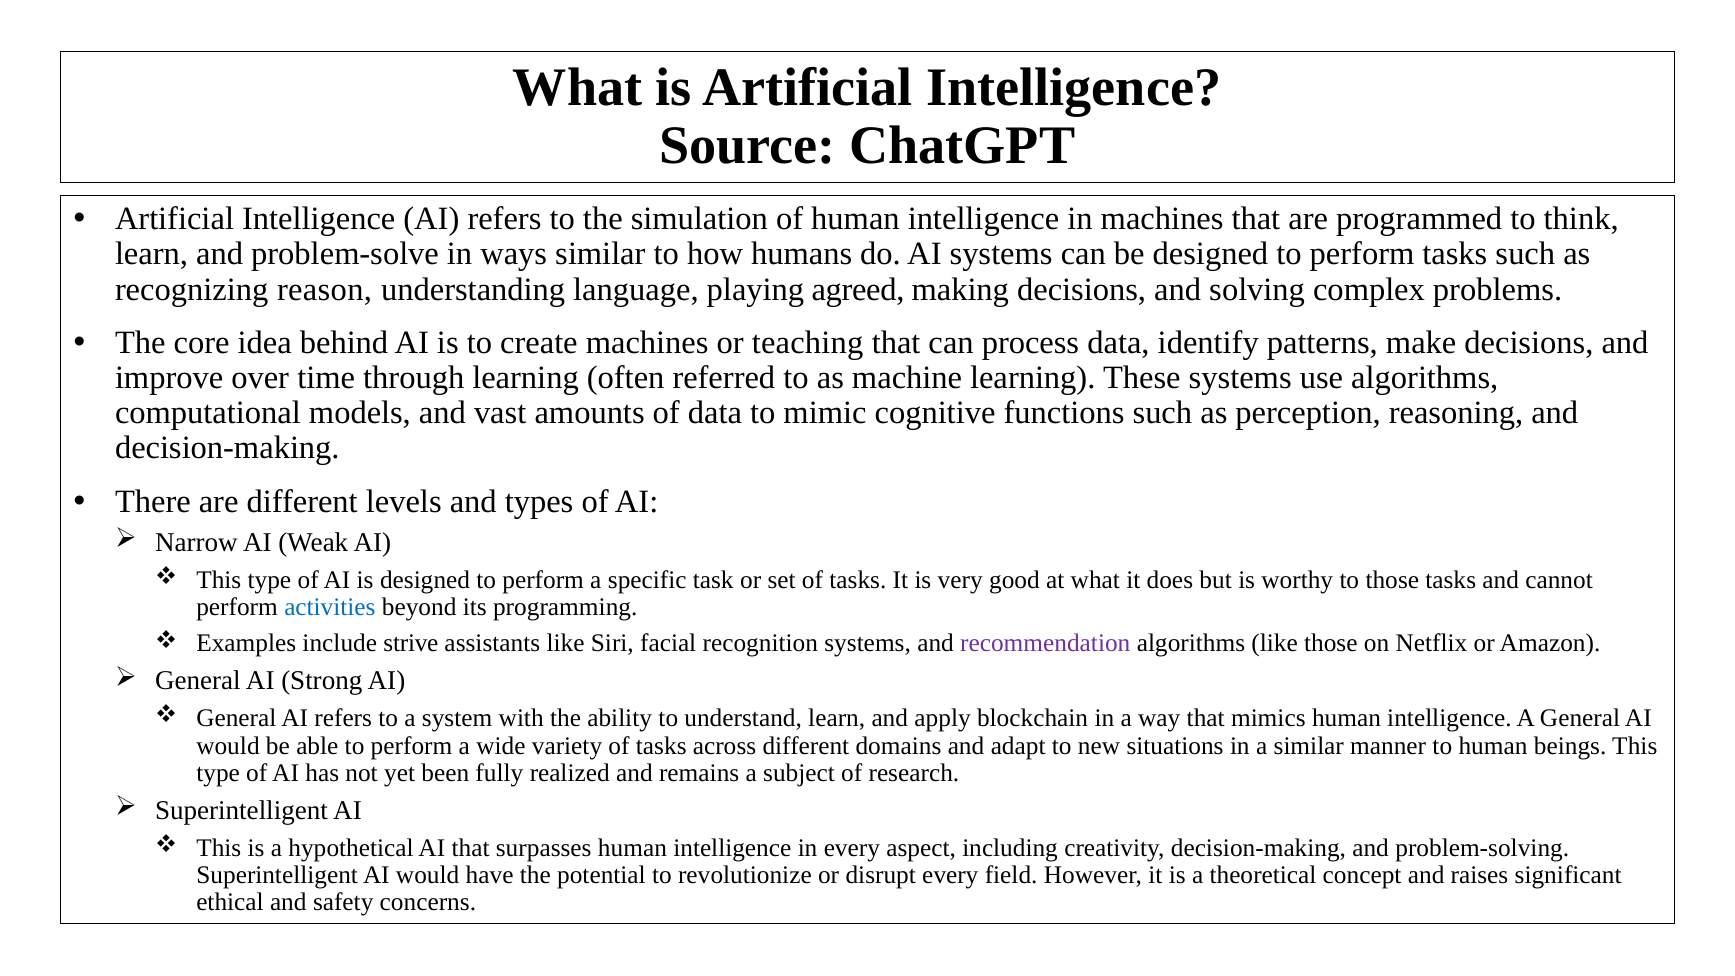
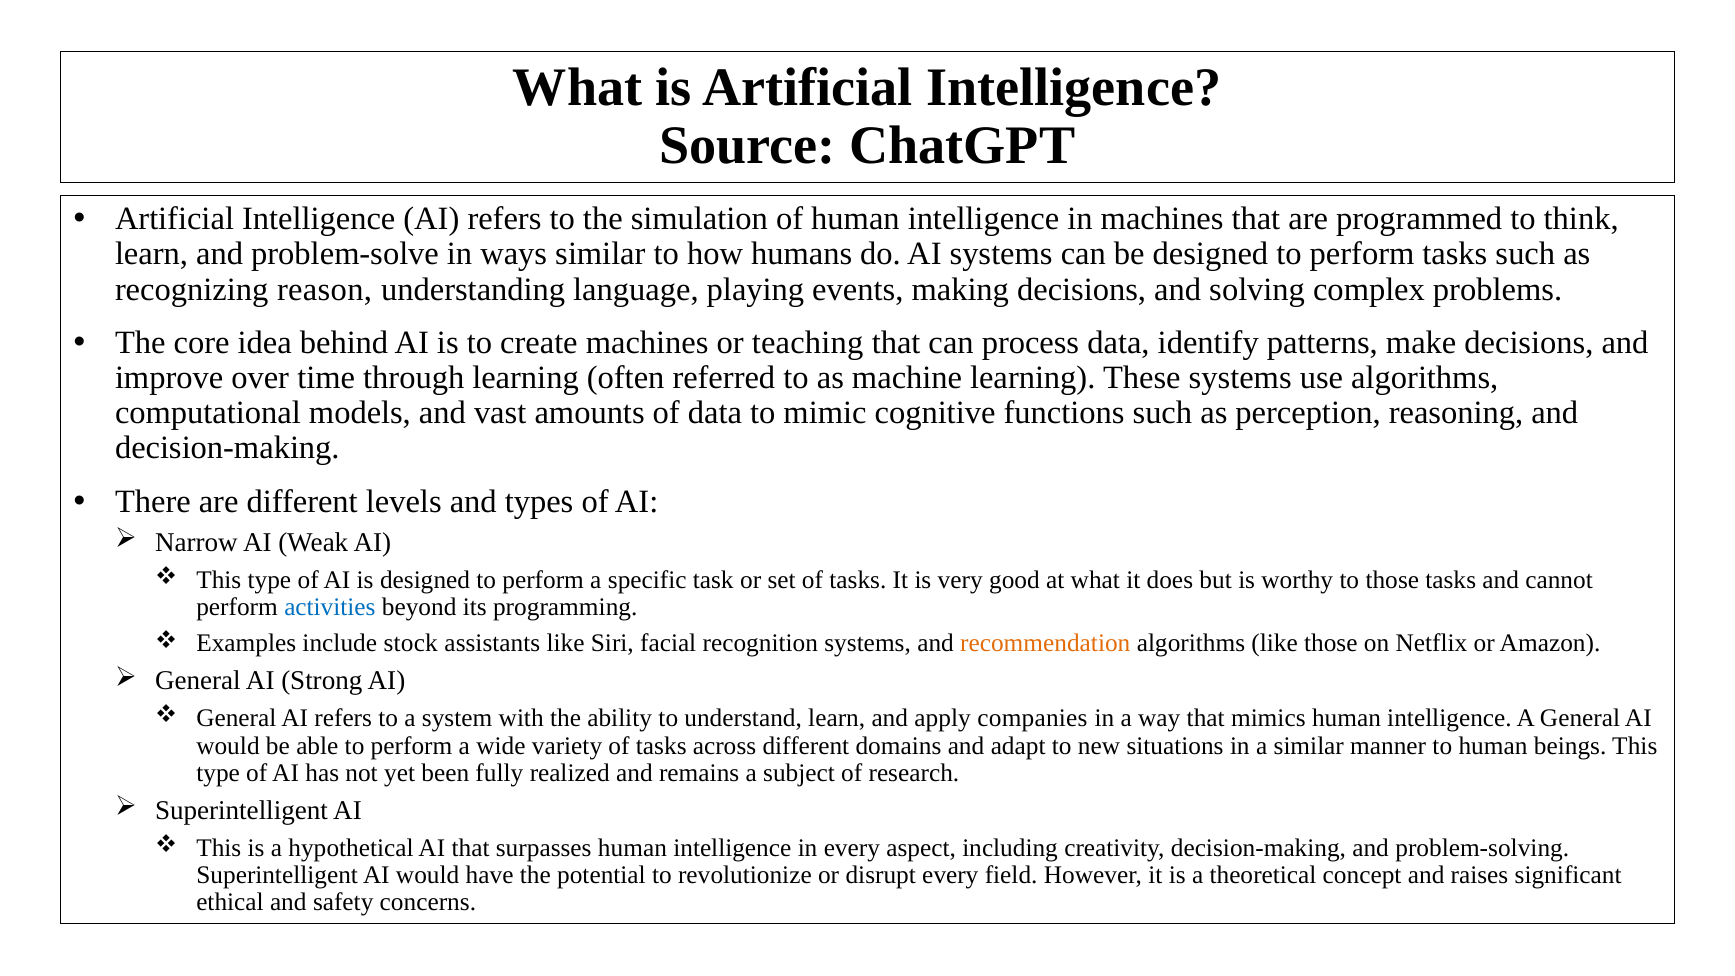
agreed: agreed -> events (858, 289)
strive: strive -> stock (411, 644)
recommendation colour: purple -> orange (1045, 644)
blockchain: blockchain -> companies (1032, 718)
